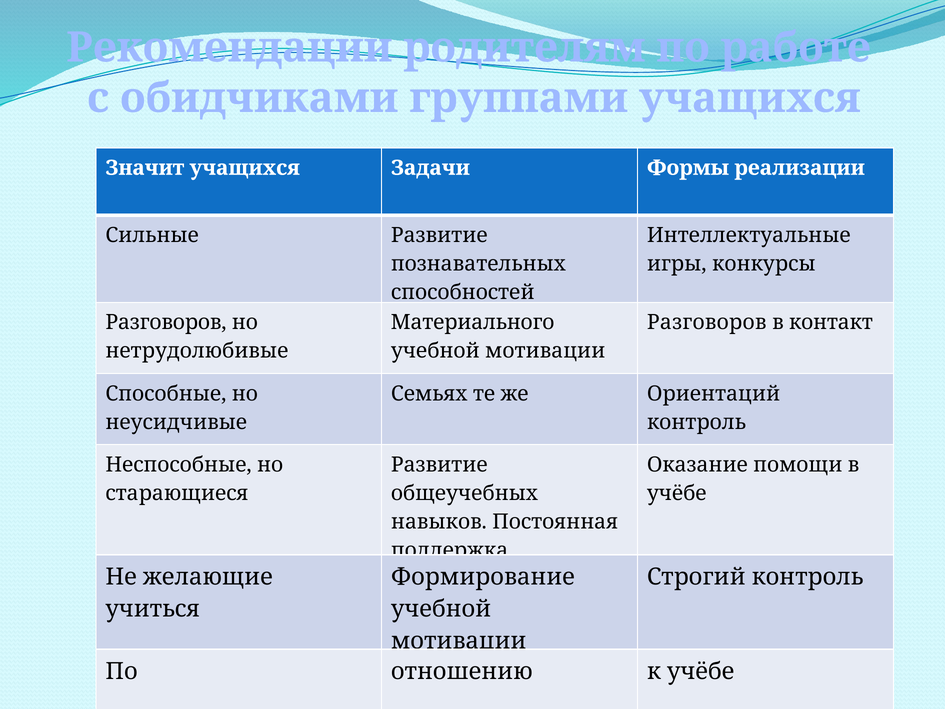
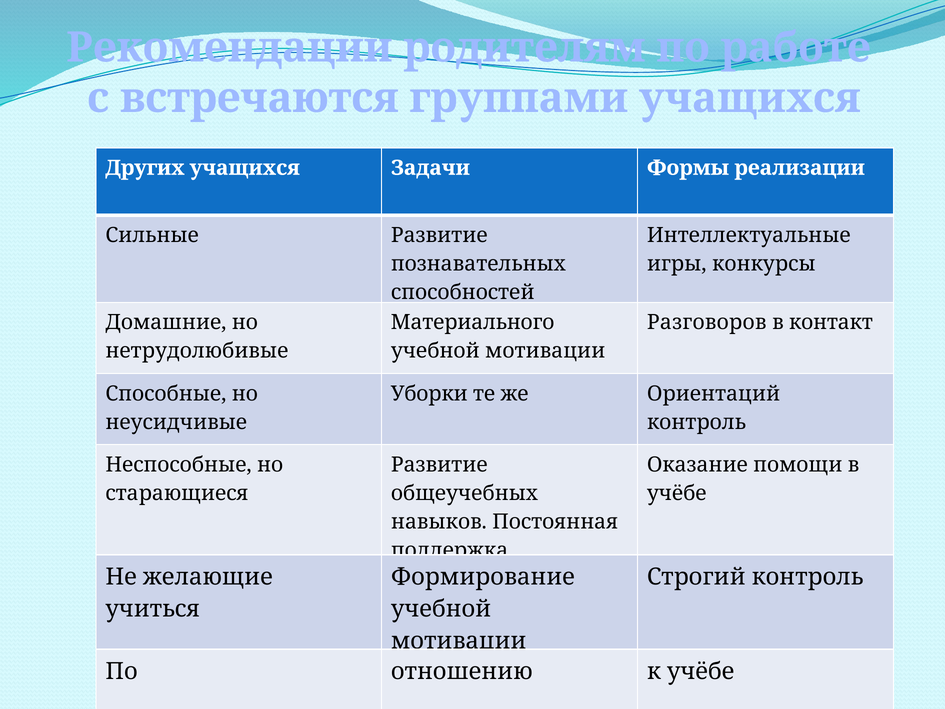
обидчиками: обидчиками -> встречаются (259, 98)
Значит: Значит -> Других (145, 168)
Разговоров: Разговоров -> Домашние (166, 322)
Семьях: Семьях -> Уборки (429, 393)
